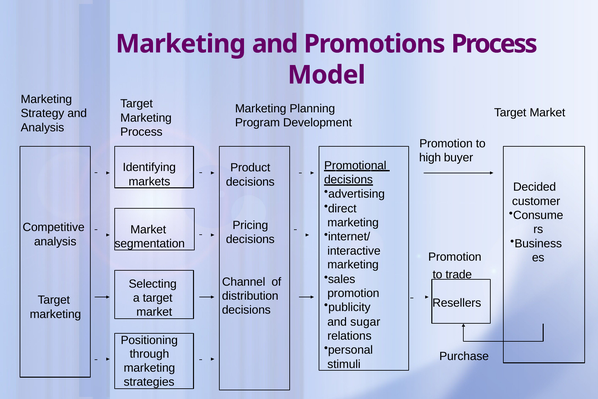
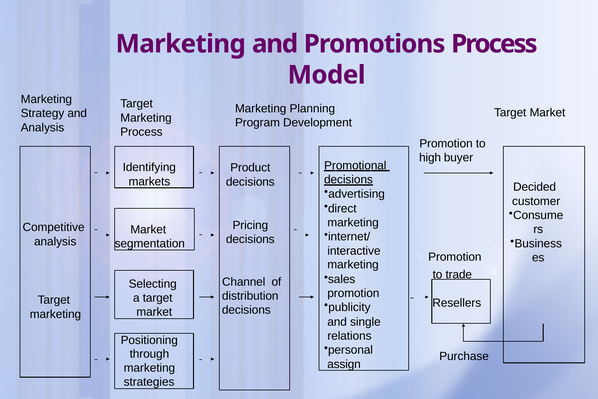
sugar: sugar -> single (365, 322)
stimuli: stimuli -> assign (344, 364)
